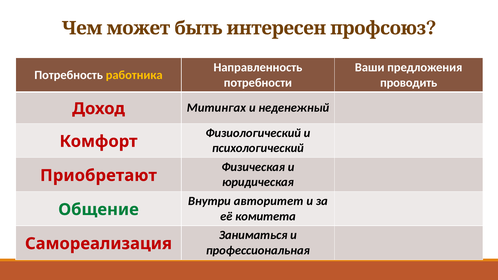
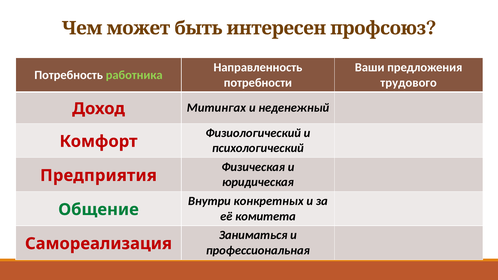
работника colour: yellow -> light green (134, 75)
проводить: проводить -> трудового (409, 83)
Приобретают: Приобретают -> Предприятия (98, 176)
авторитет: авторитет -> конкретных (269, 201)
